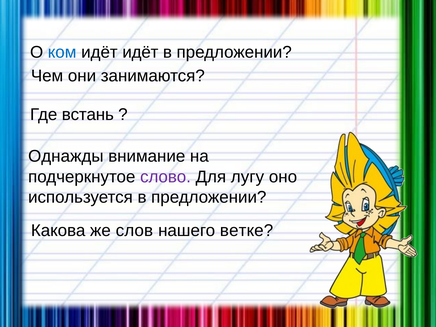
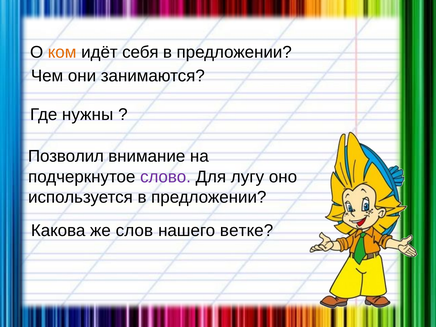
ком colour: blue -> orange (62, 52)
идёт идёт: идёт -> себя (140, 52)
встань: встань -> нужны (88, 114)
Однажды: Однажды -> Позволил (66, 156)
